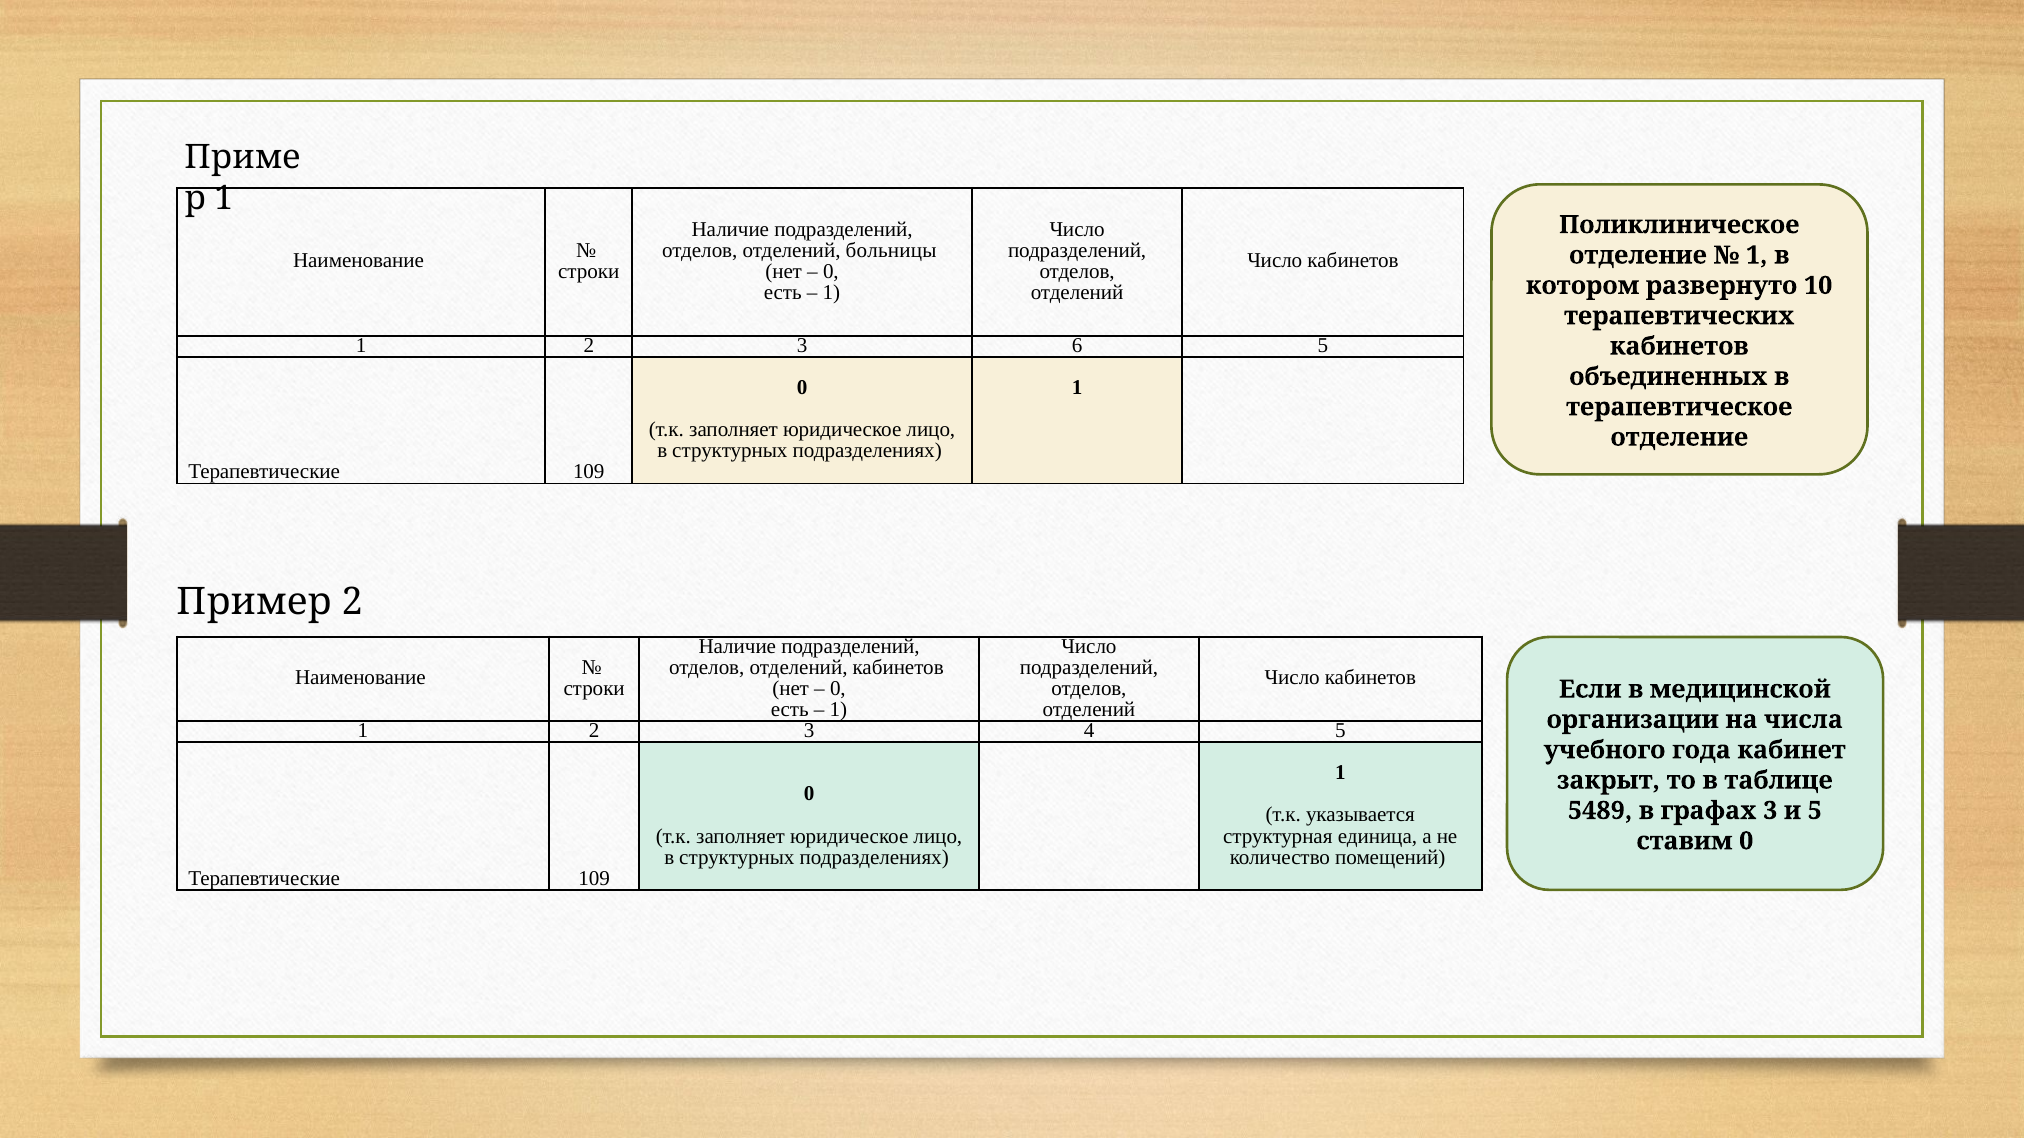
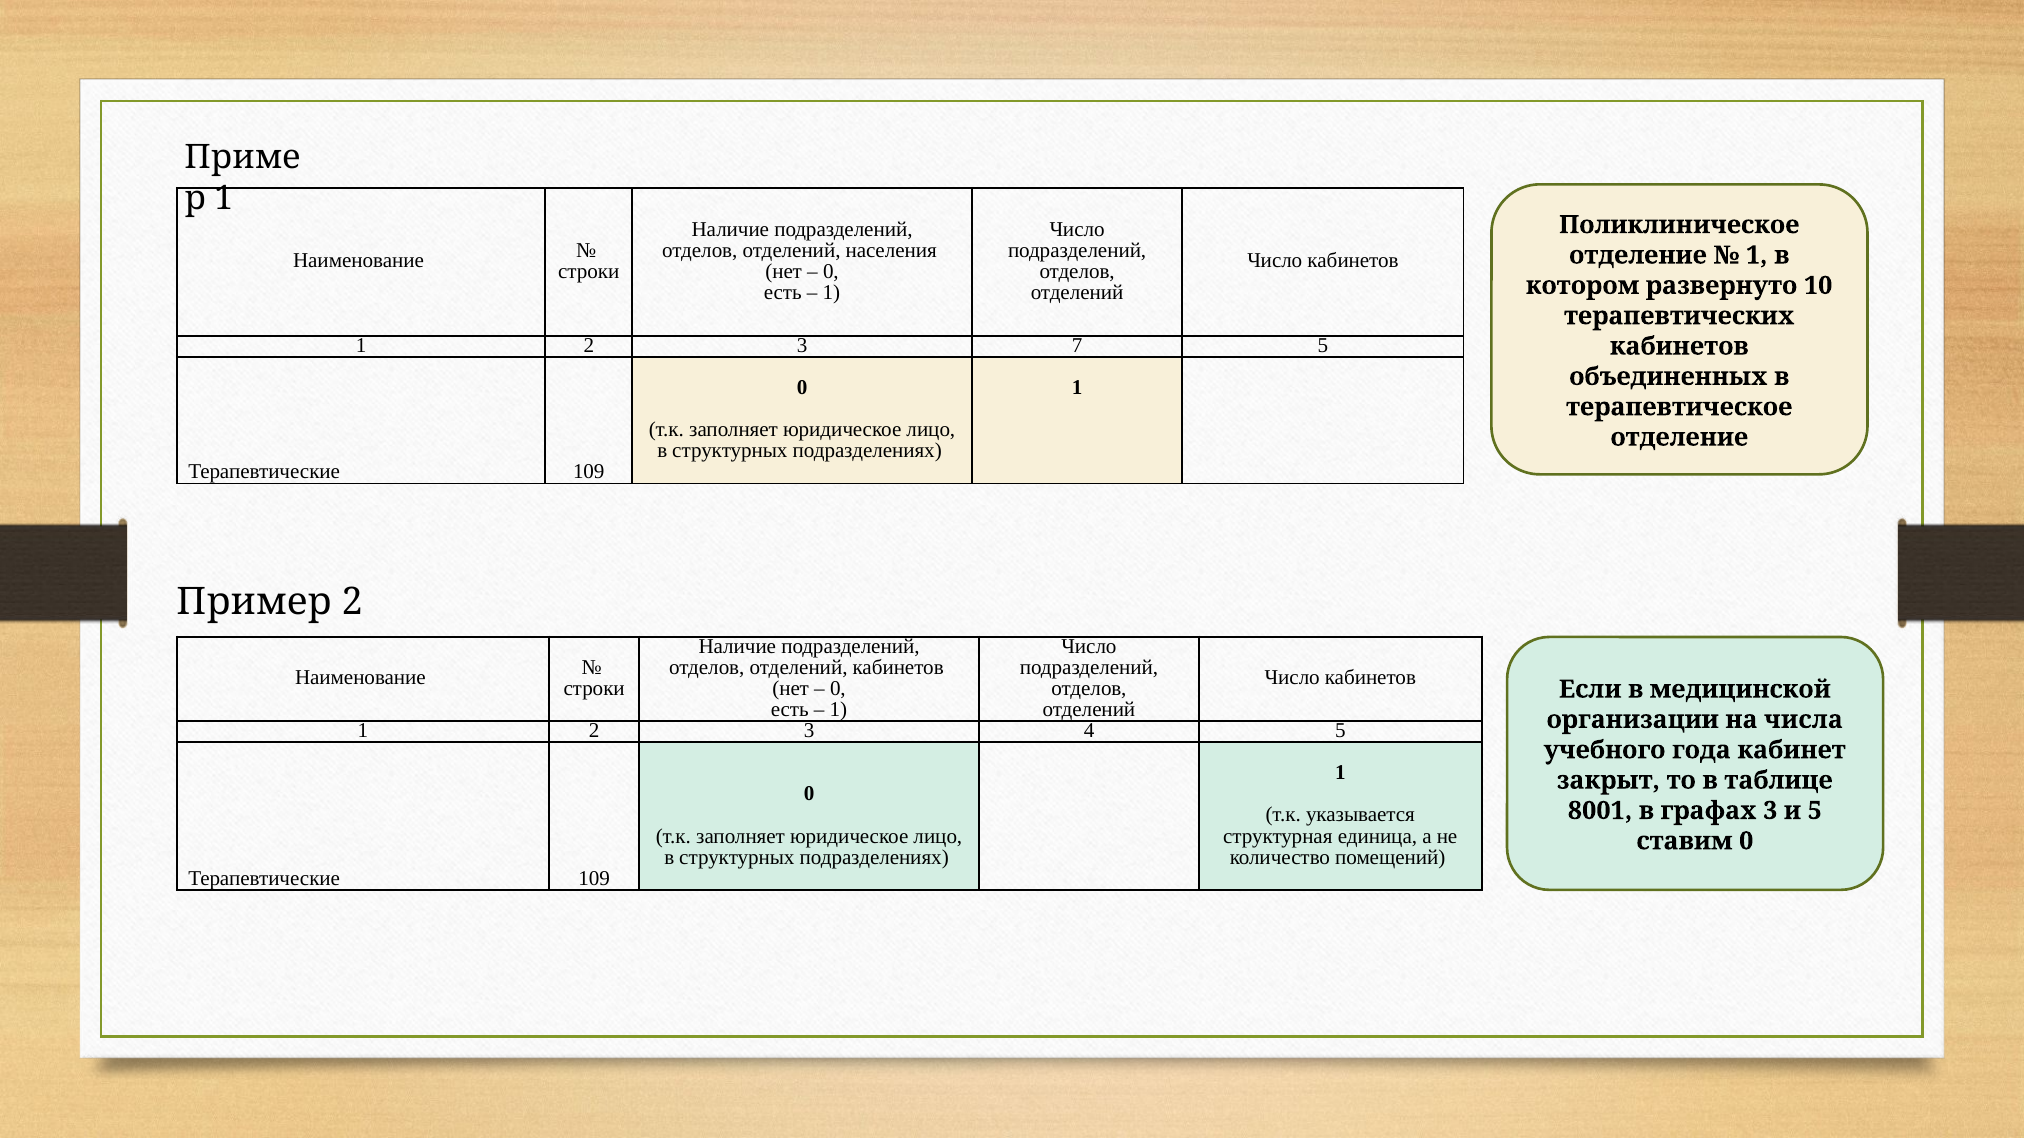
больницы: больницы -> населения (891, 251)
6: 6 -> 7 (1077, 345)
5489: 5489 -> 8001 (1600, 811)
